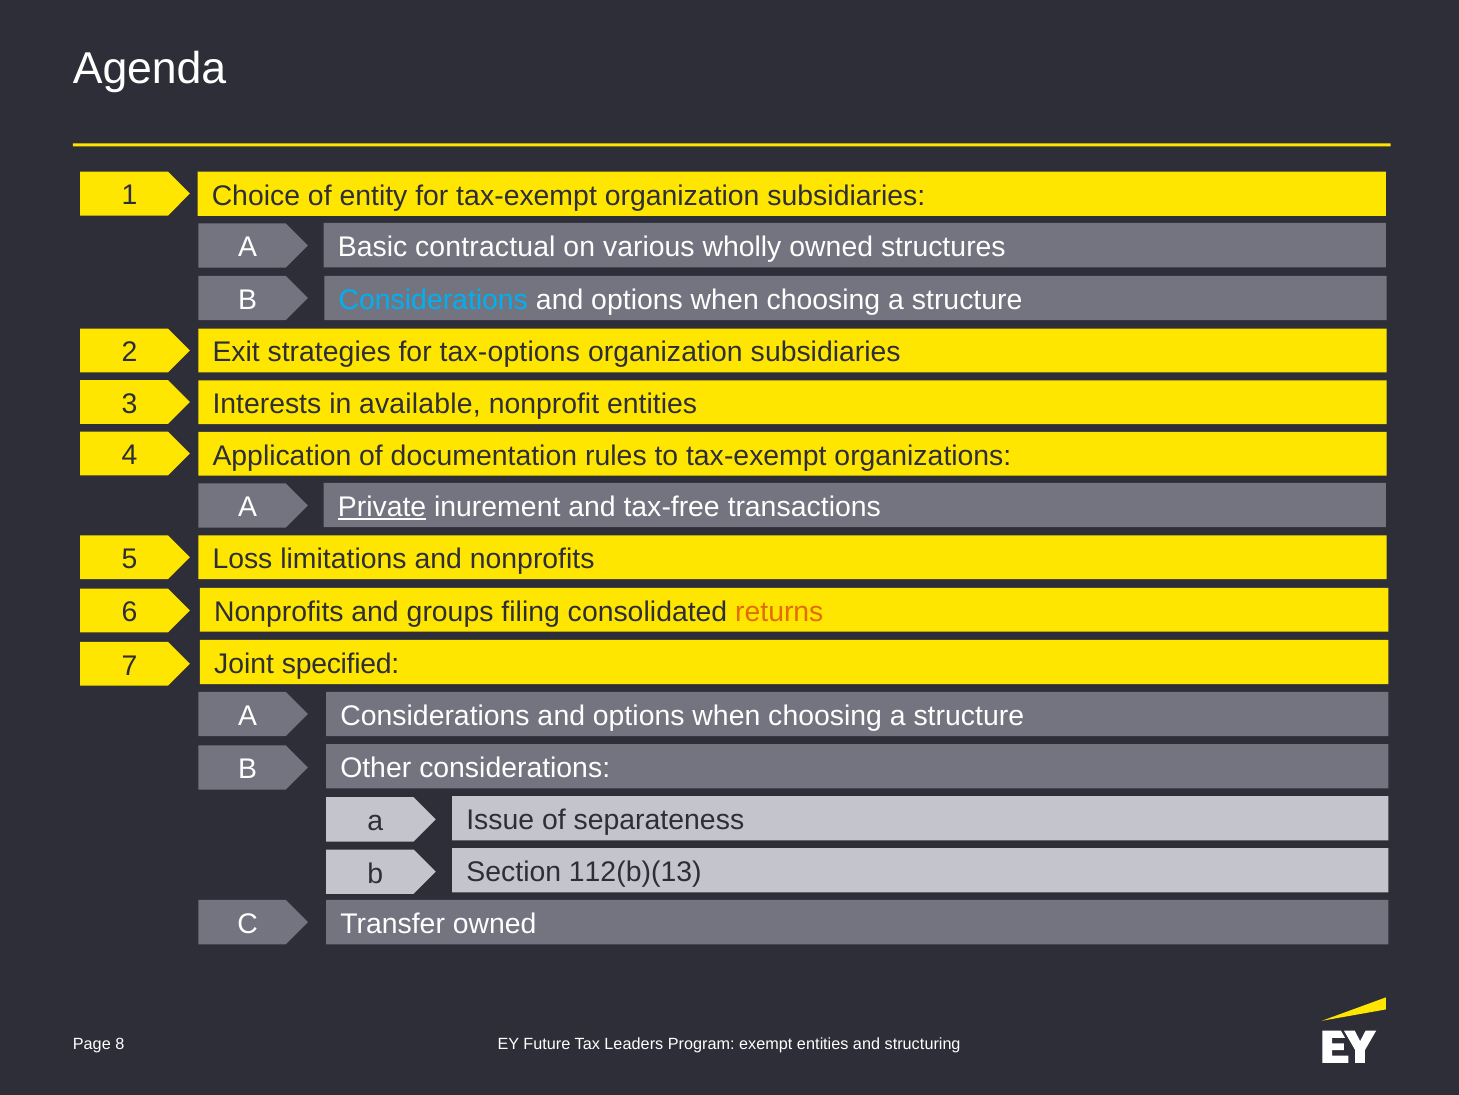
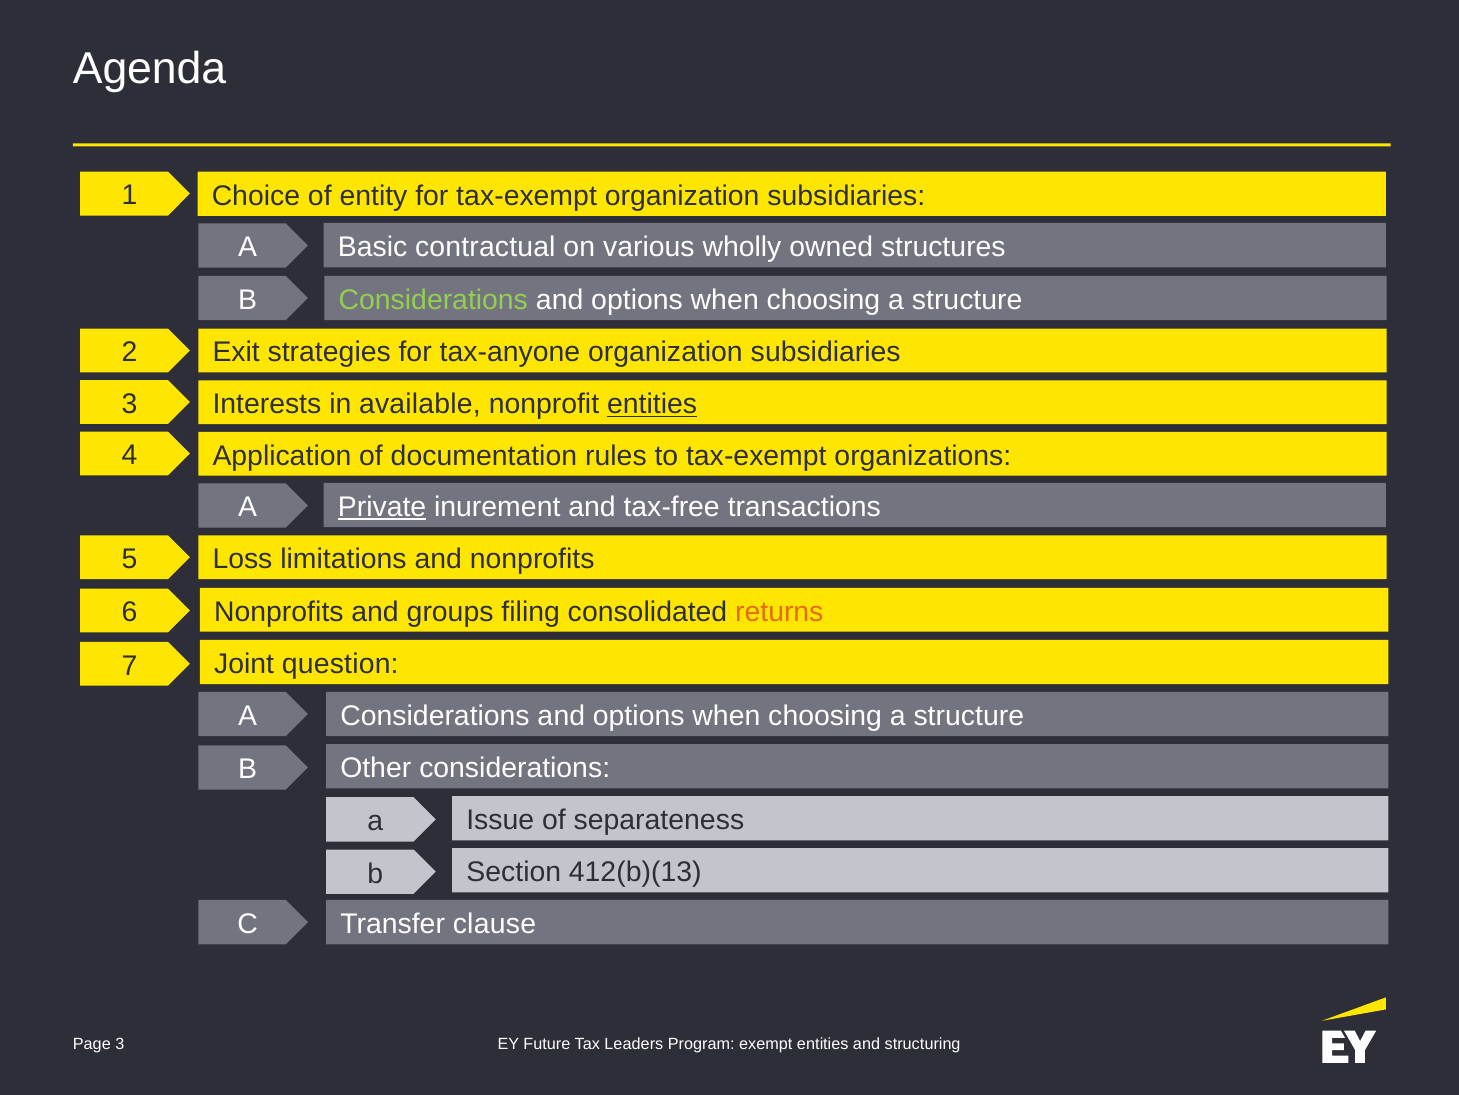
Considerations colour: light blue -> light green (433, 300)
tax-options: tax-options -> tax-anyone (510, 352)
entities underline: none -> present (652, 404)
specified: specified -> question (340, 663)
112(b)(13: 112(b)(13 -> 412(b)(13 (635, 872)
Transfer owned: owned -> clause (494, 923)
8: 8 -> 3 (120, 1043)
